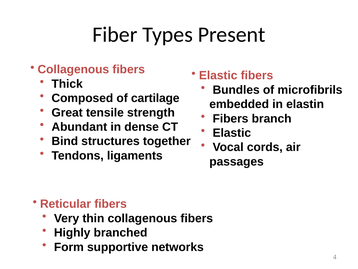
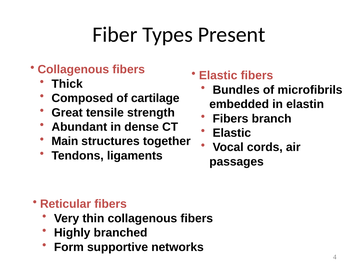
Bind: Bind -> Main (65, 141)
